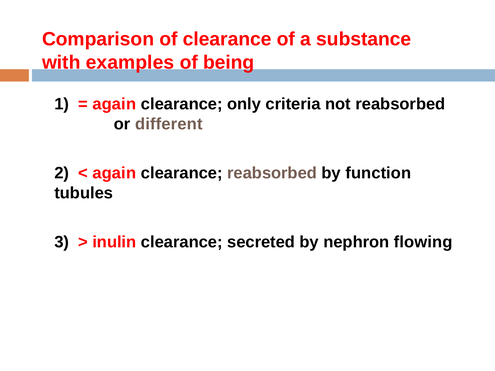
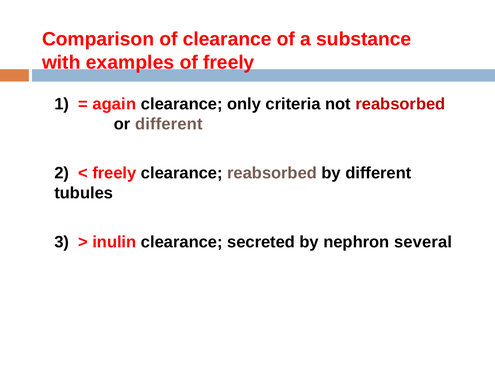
of being: being -> freely (229, 62)
reabsorbed colour: black -> red (400, 104)
again: again -> freely (114, 173)
by function: function -> different (378, 173)
flowing: flowing -> several (423, 242)
